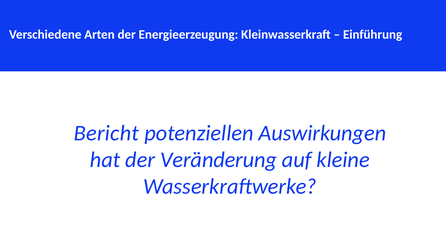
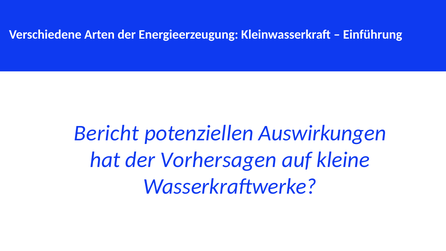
Veränderung: Veränderung -> Vorhersagen (218, 160)
